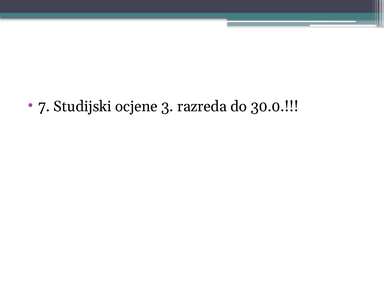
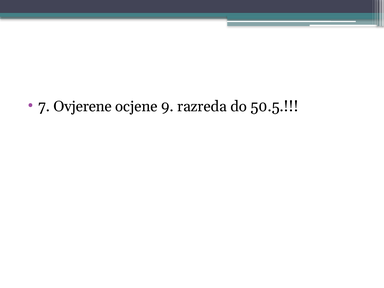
Studijski: Studijski -> Ovjerene (83, 106)
3: 3 -> 9 (167, 106)
30.0: 30.0 -> 50.5 (275, 106)
